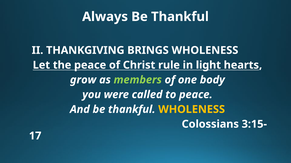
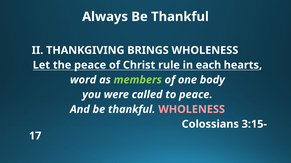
light: light -> each (208, 65)
grow: grow -> word (83, 80)
WHOLENESS colour: yellow -> pink (192, 110)
